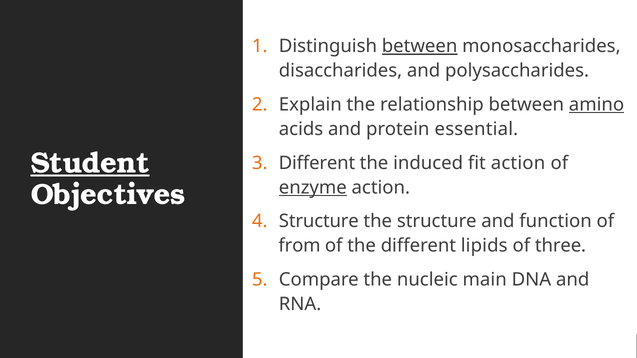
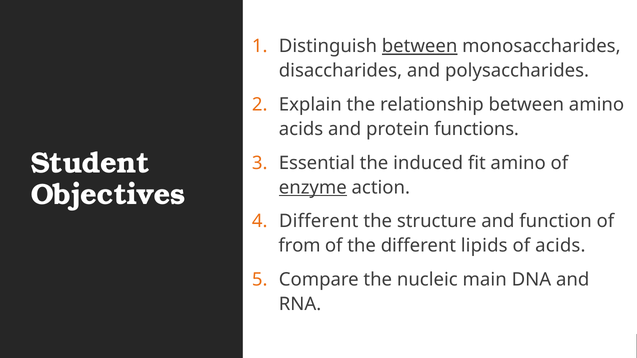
amino underline: present -> none (597, 105)
essential: essential -> functions (477, 129)
Student underline: present -> none (90, 163)
Different: Different -> Essential (317, 163)
fit action: action -> amino (518, 163)
Structure: Structure -> Different (319, 221)
of three: three -> acids (560, 246)
